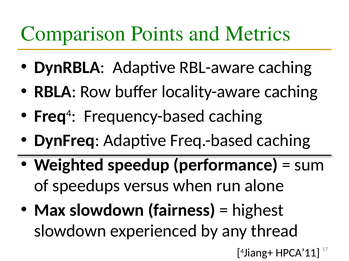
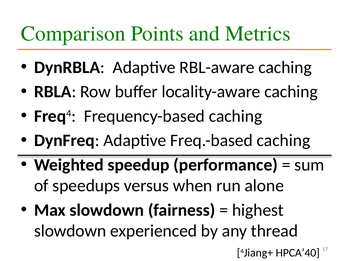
HPCA’11: HPCA’11 -> HPCA’40 (298, 254)
